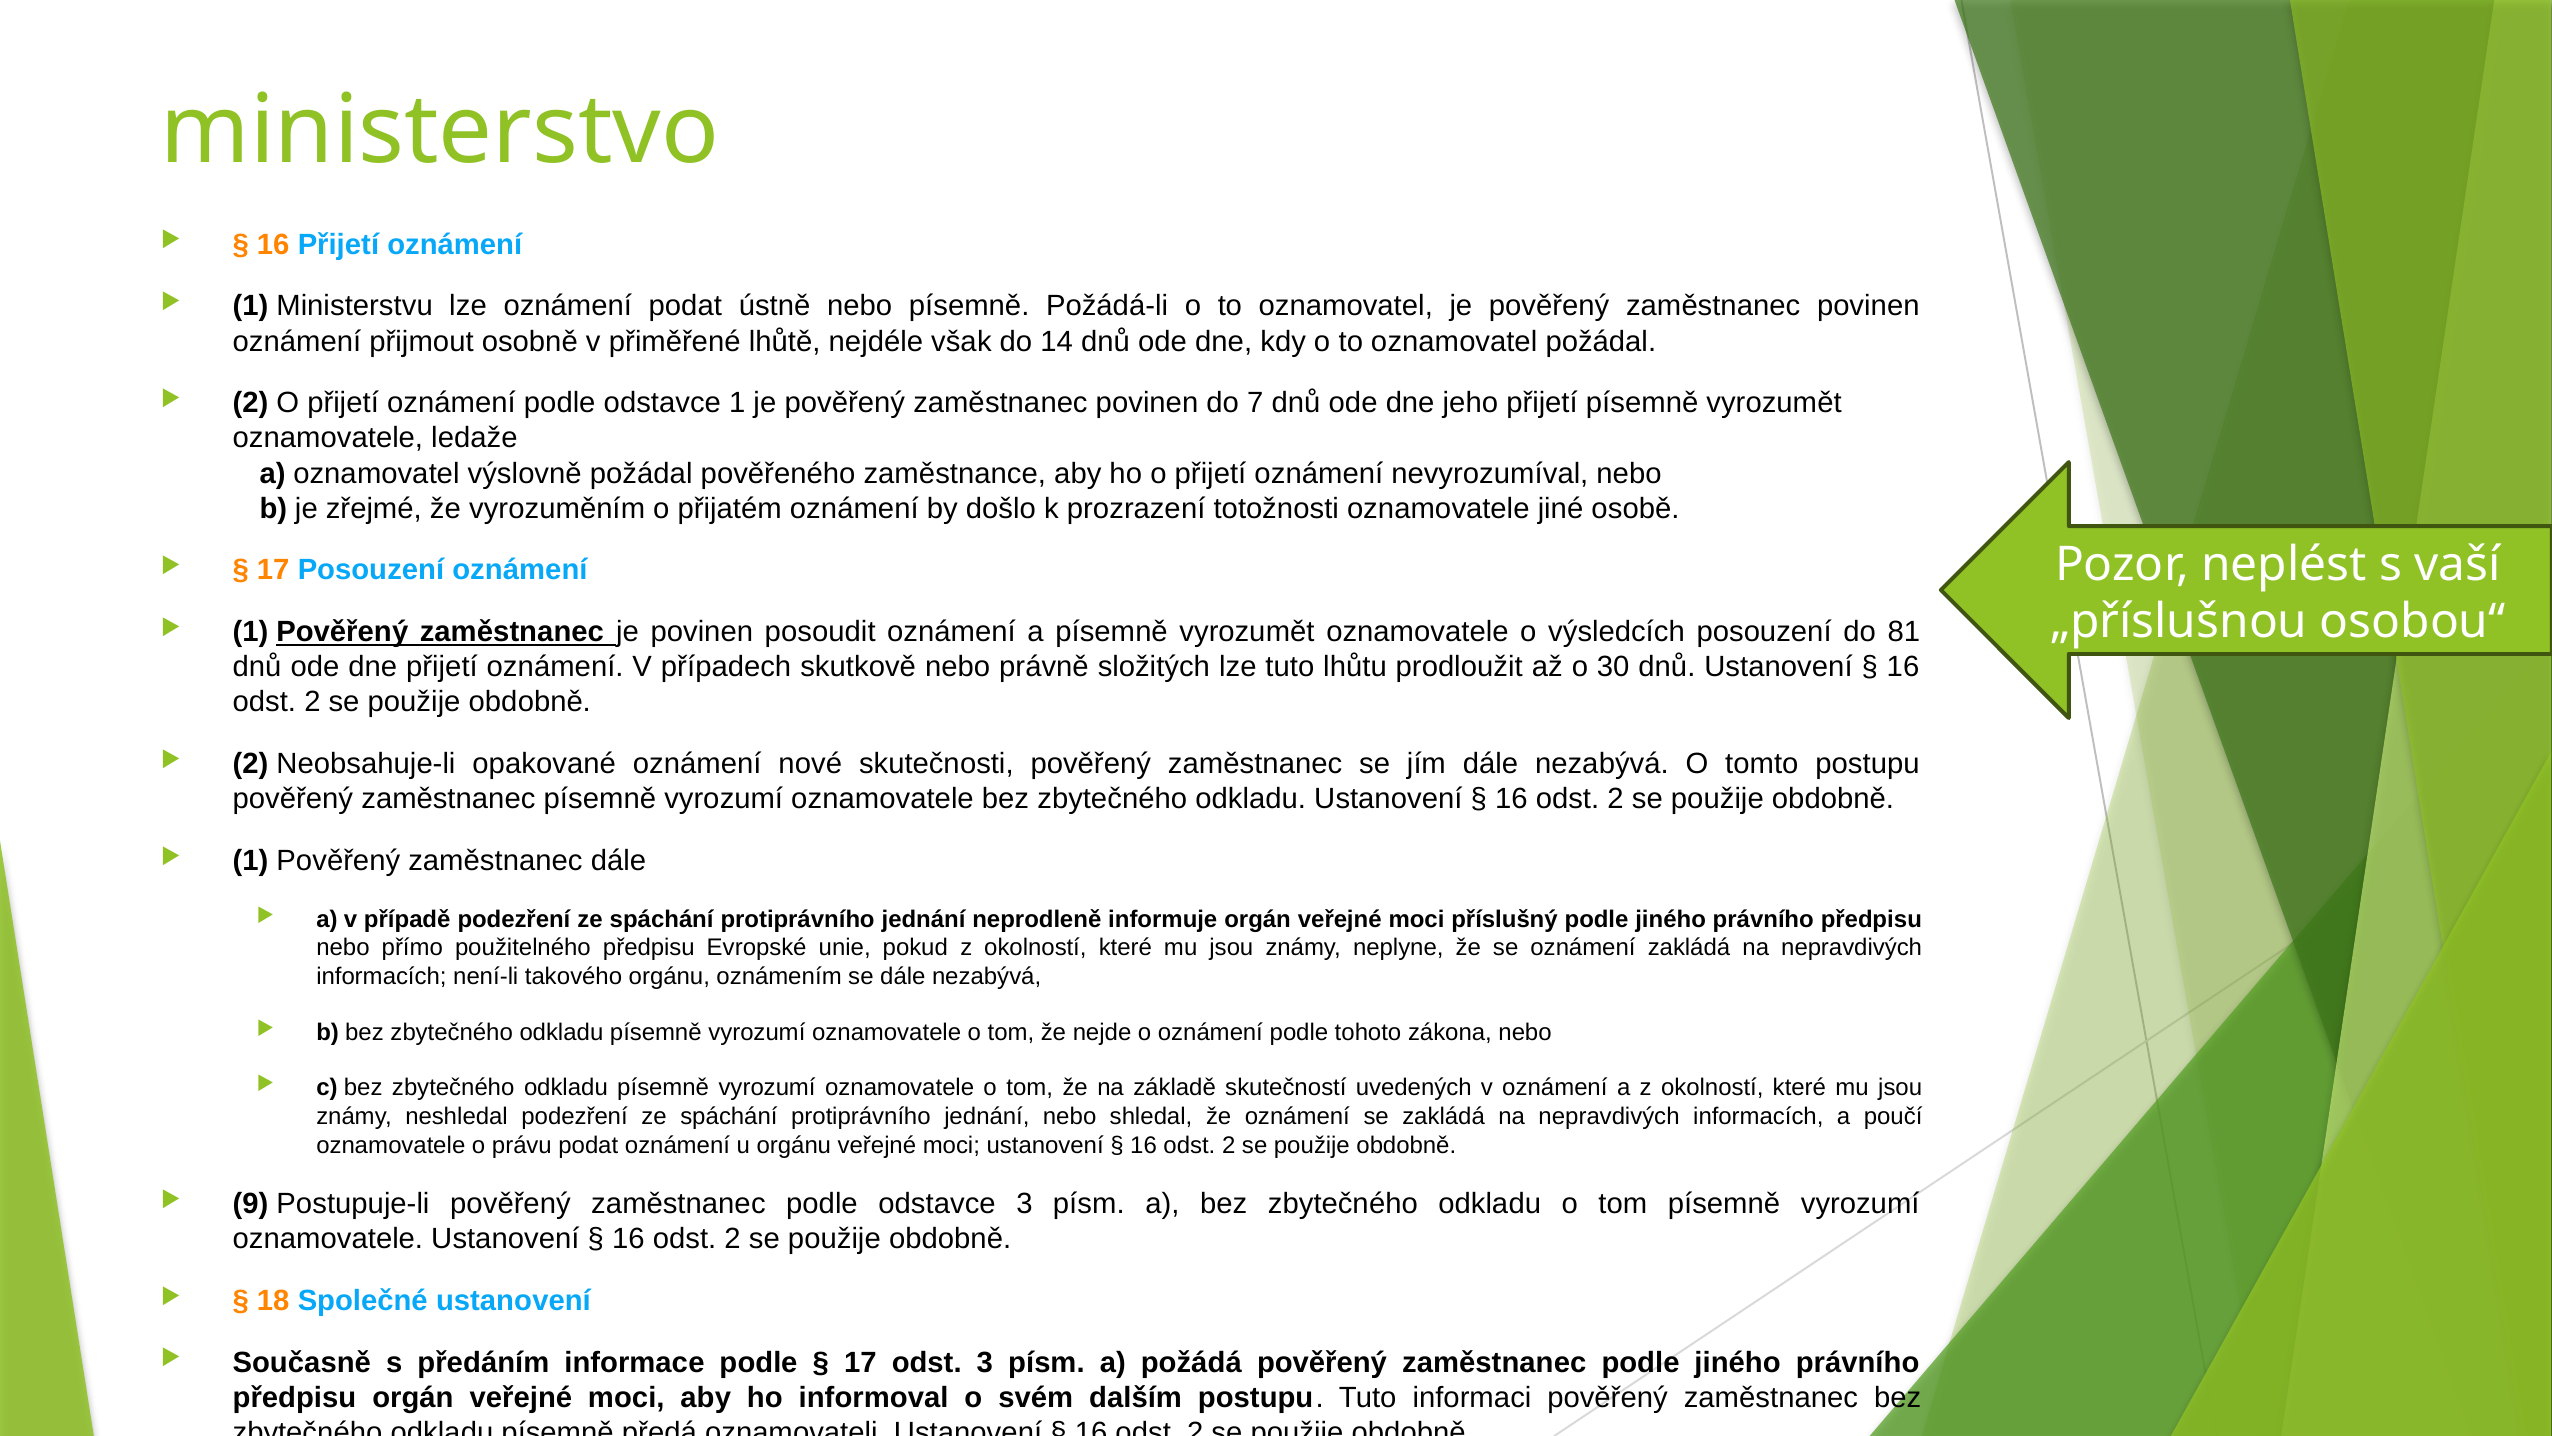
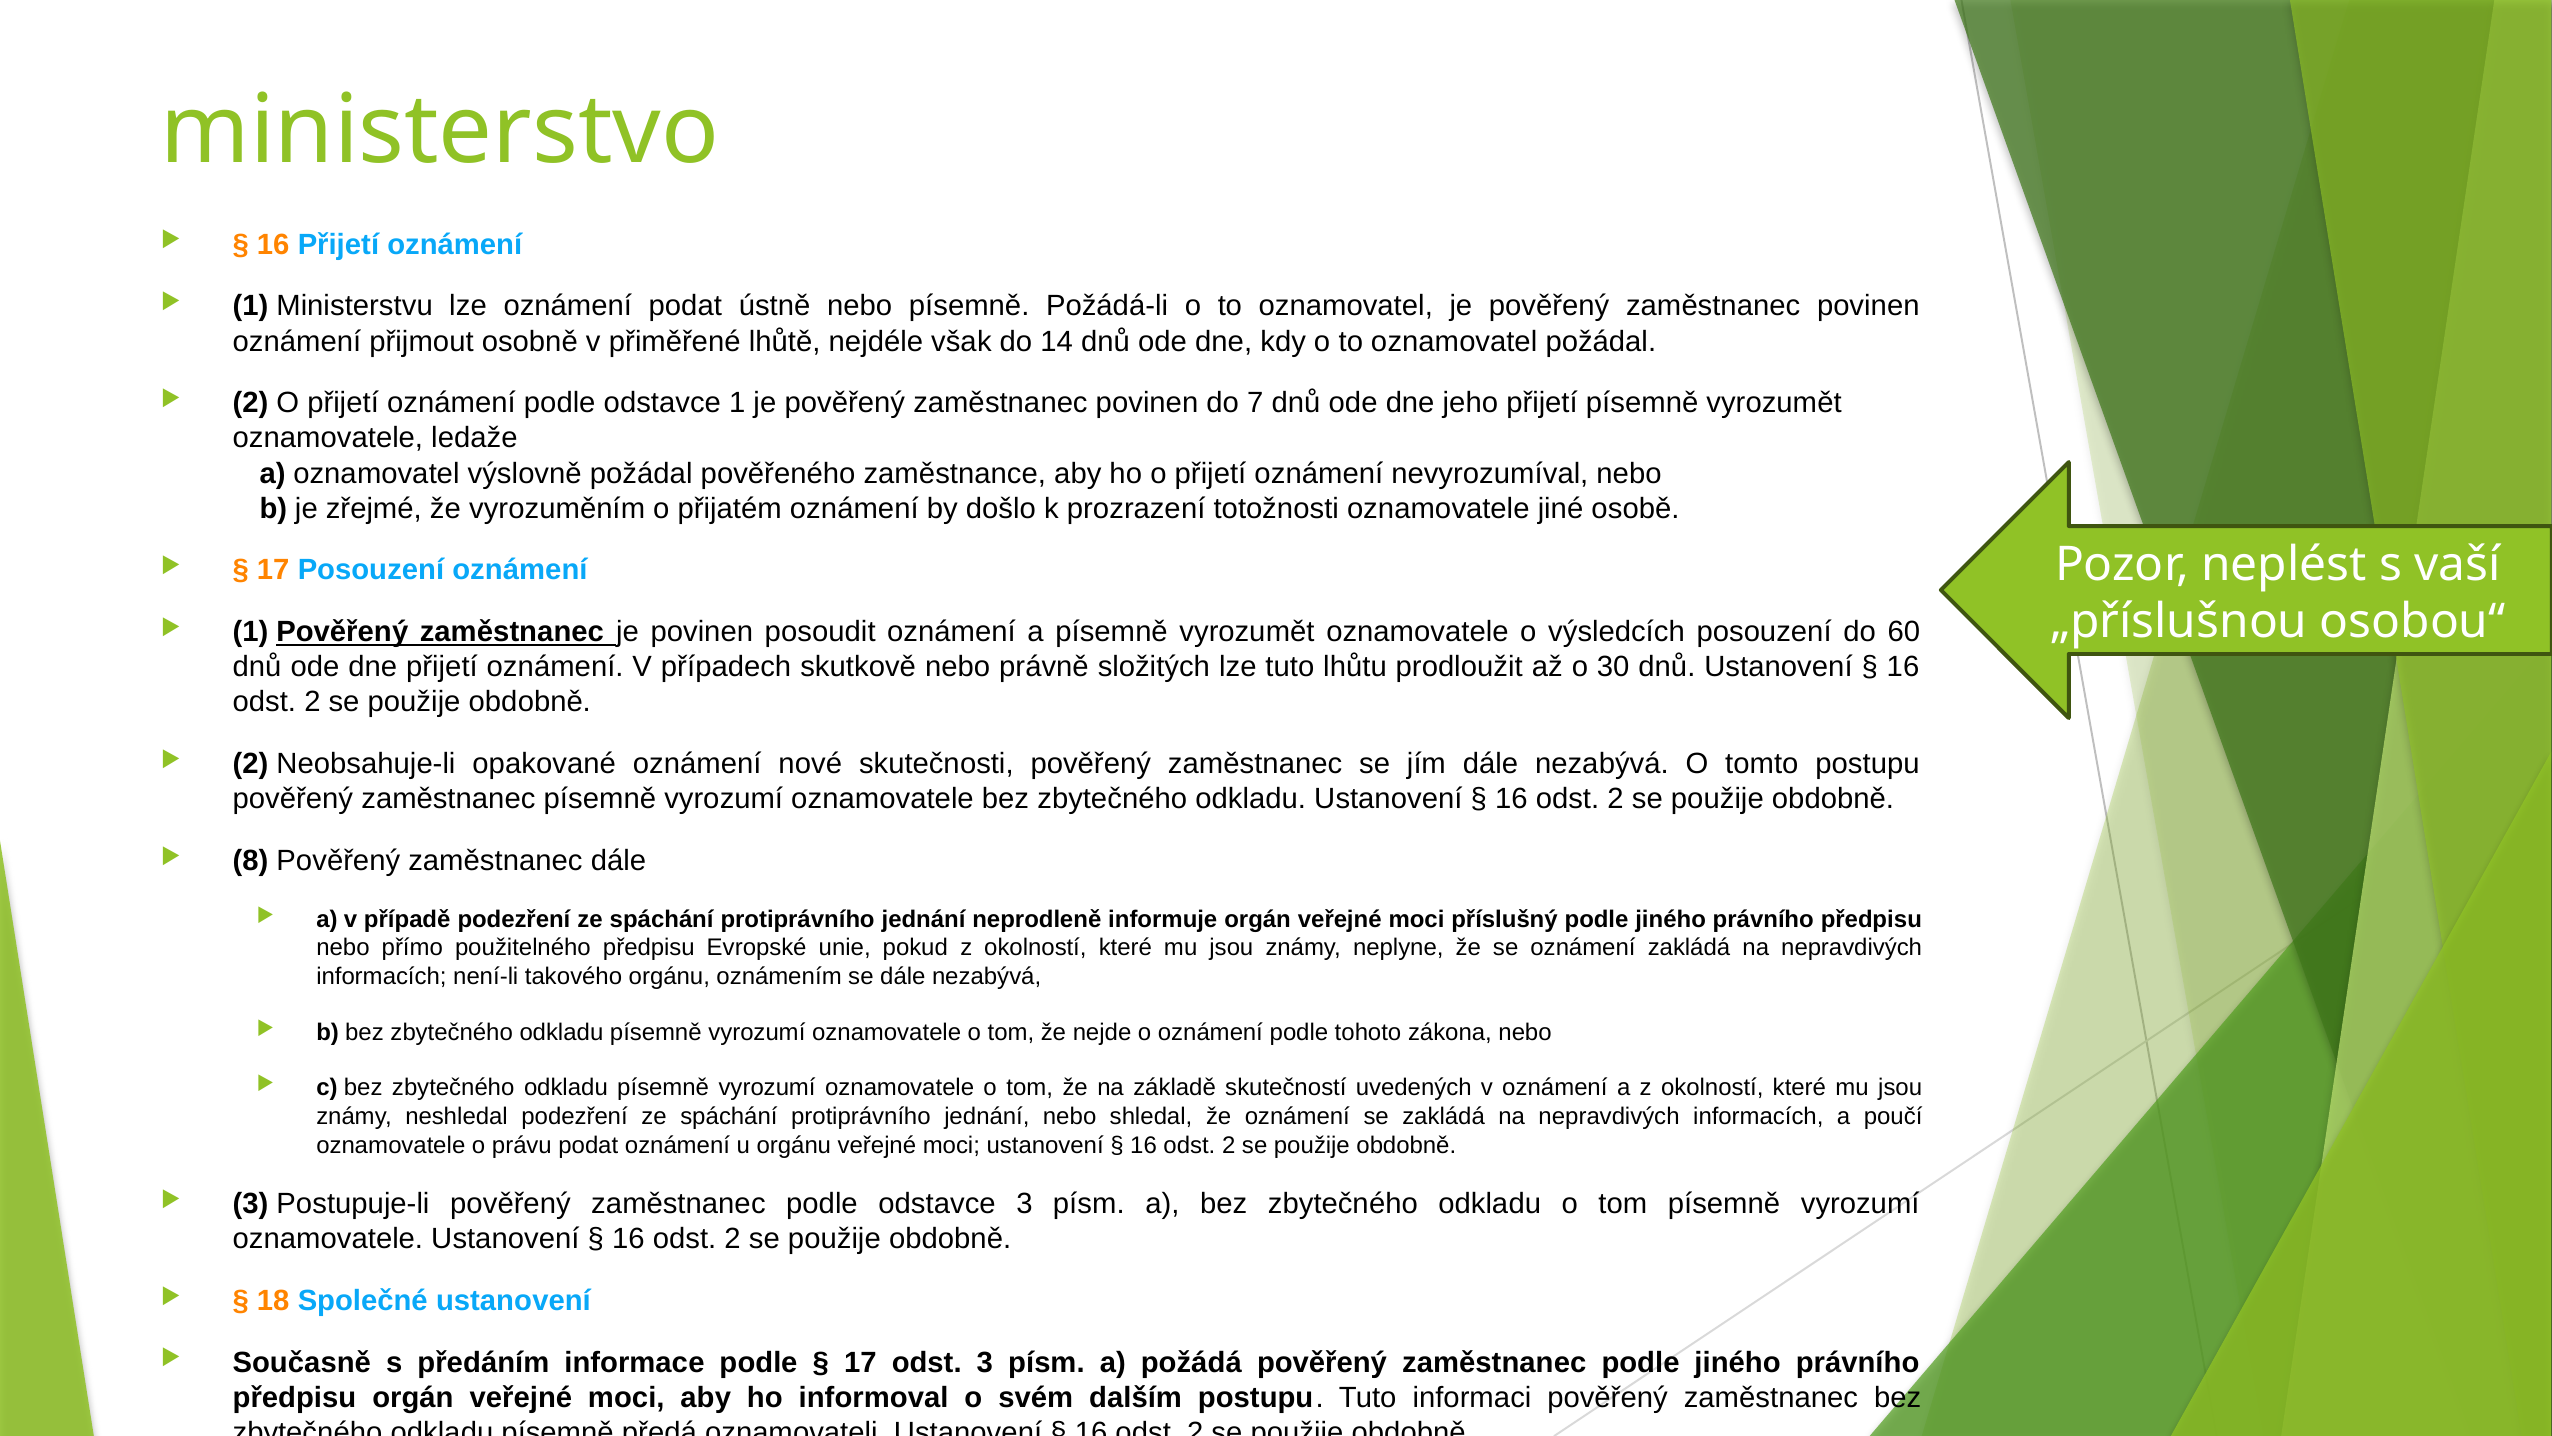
81: 81 -> 60 (1904, 632)
1: 1 -> 8 (250, 861)
9: 9 -> 3 (250, 1204)
